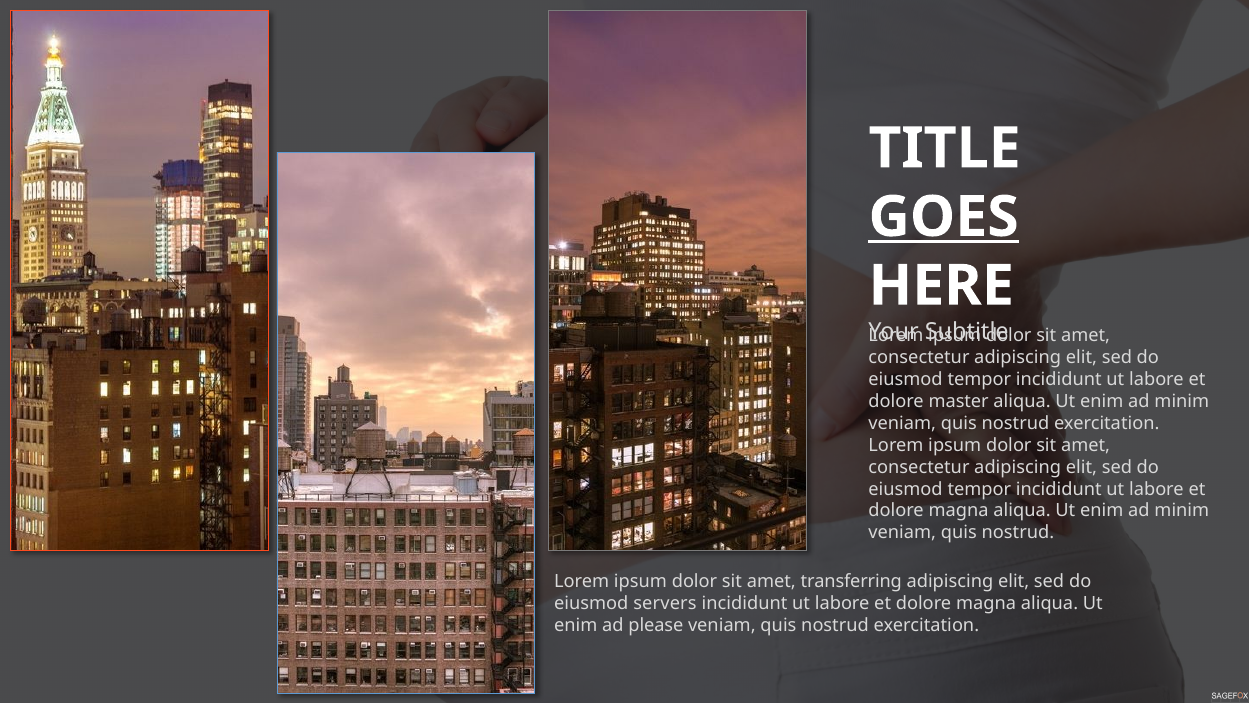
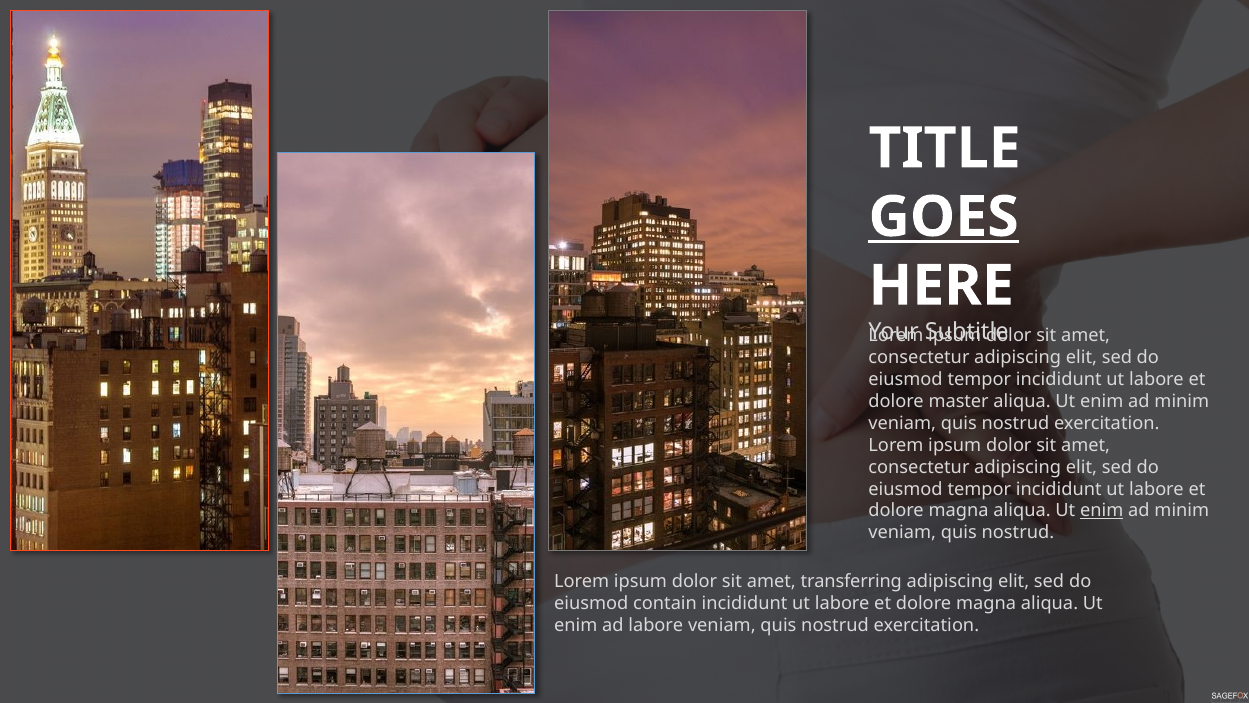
enim underline: none -> present (1102, 511)
servers: servers -> contain (665, 603)
ad please: please -> labore (656, 625)
